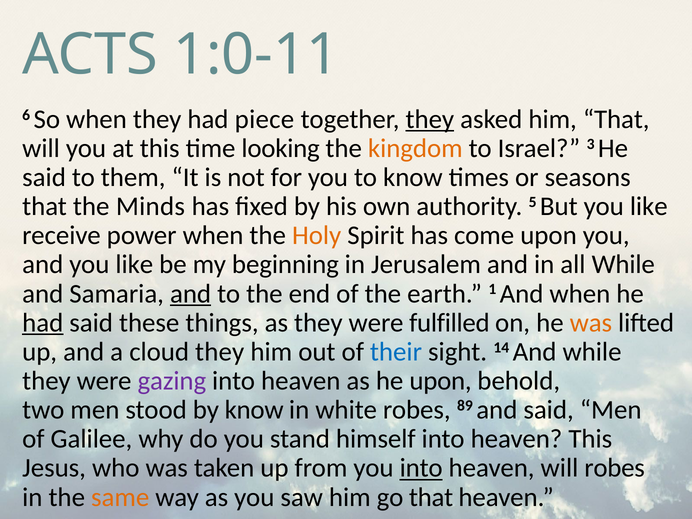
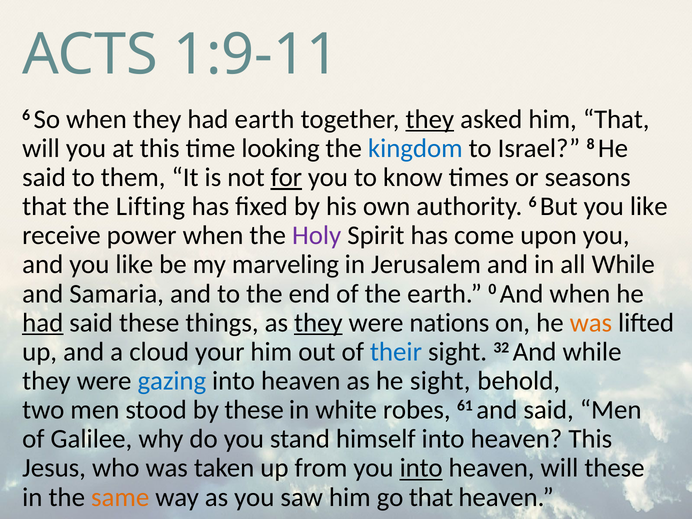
1:0-11: 1:0-11 -> 1:9-11 (256, 55)
had piece: piece -> earth (264, 119)
kingdom colour: orange -> blue (415, 148)
3: 3 -> 8 (591, 144)
for underline: none -> present (286, 177)
Minds: Minds -> Lifting (150, 206)
authority 5: 5 -> 6 (533, 202)
Holy colour: orange -> purple (317, 236)
beginning: beginning -> marveling (285, 265)
and underline: present -> none (191, 294)
1: 1 -> 0 (492, 289)
they underline: none -> present (318, 323)
fulfilled: fulfilled -> nations (449, 323)
cloud they: they -> your (220, 352)
14: 14 -> 32 (501, 347)
gazing colour: purple -> blue (172, 381)
he upon: upon -> sight (440, 381)
by know: know -> these (254, 410)
89: 89 -> 61 (465, 406)
will robes: robes -> these (614, 468)
